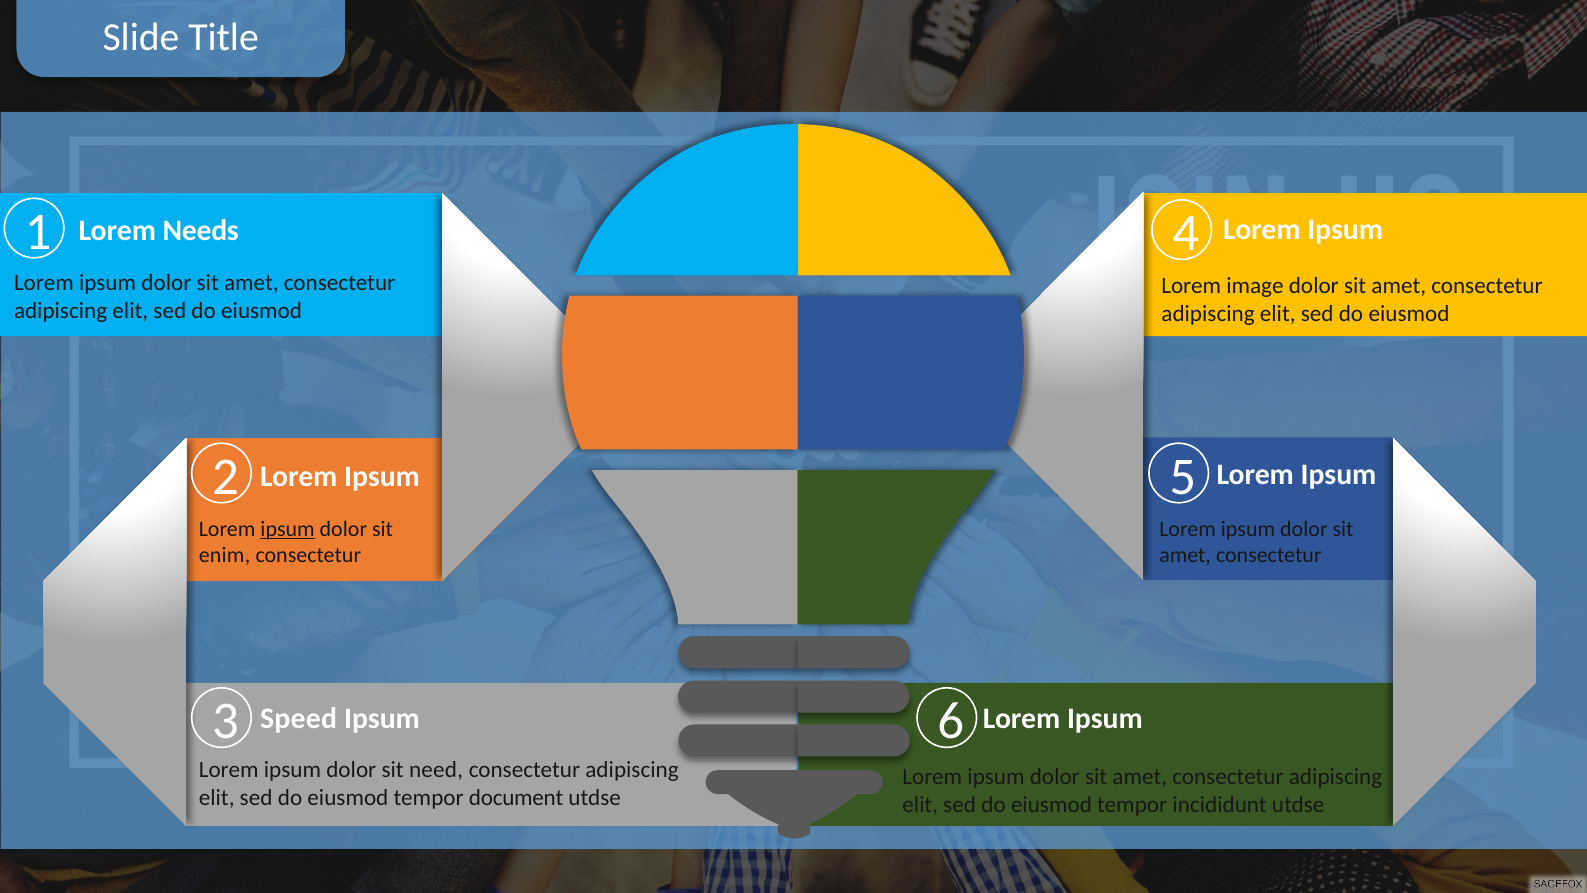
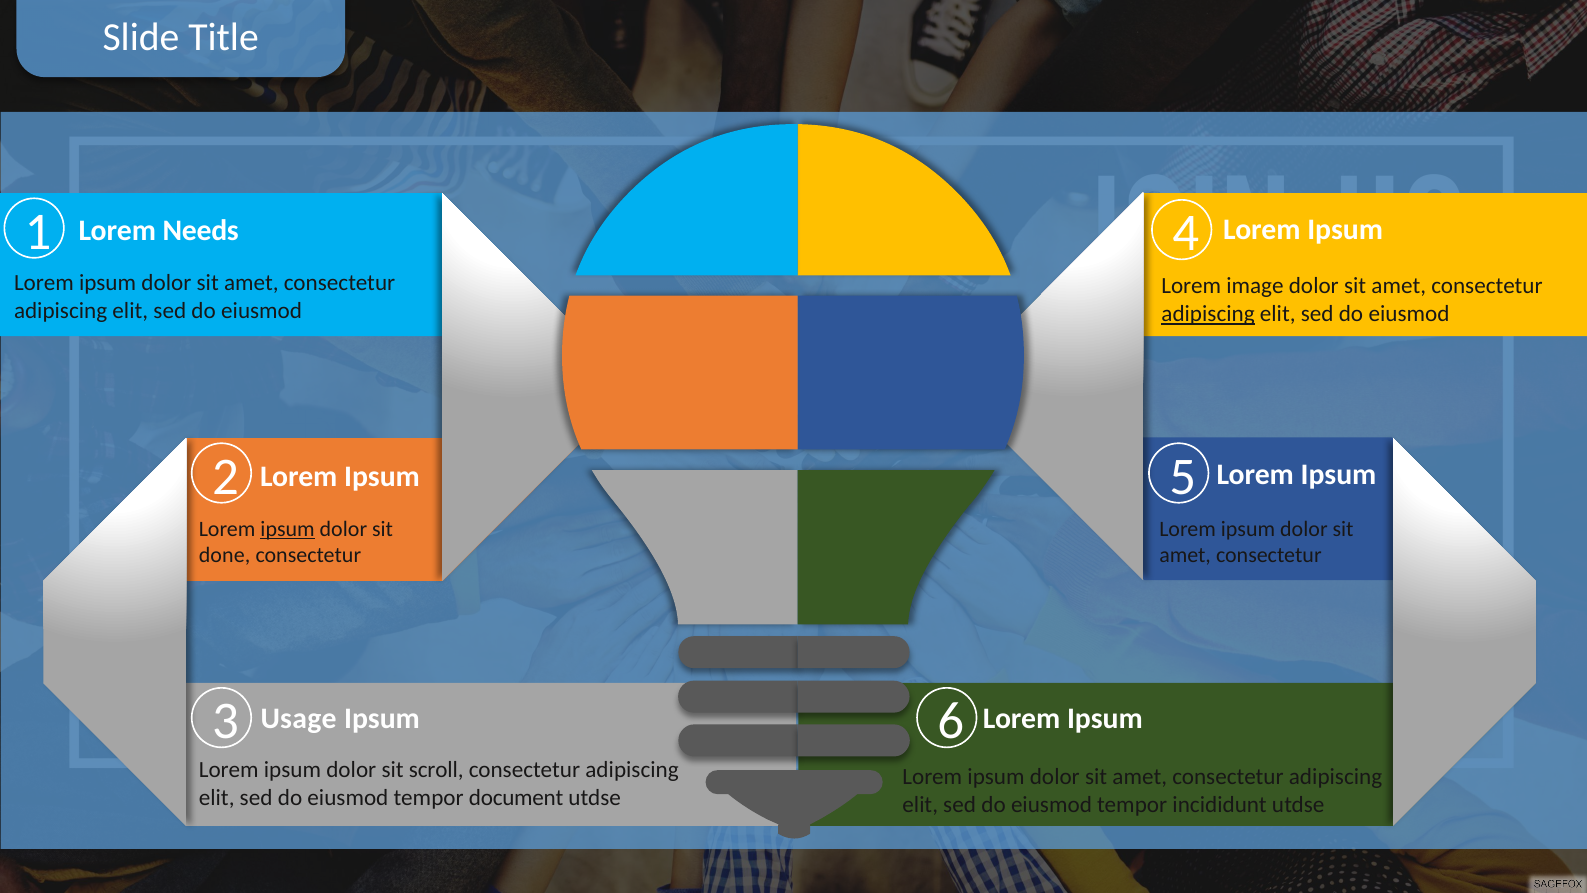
adipiscing underline: none -> present (1208, 314)
enim: enim -> done (225, 555)
Speed: Speed -> Usage (299, 719)
need: need -> scroll (436, 770)
